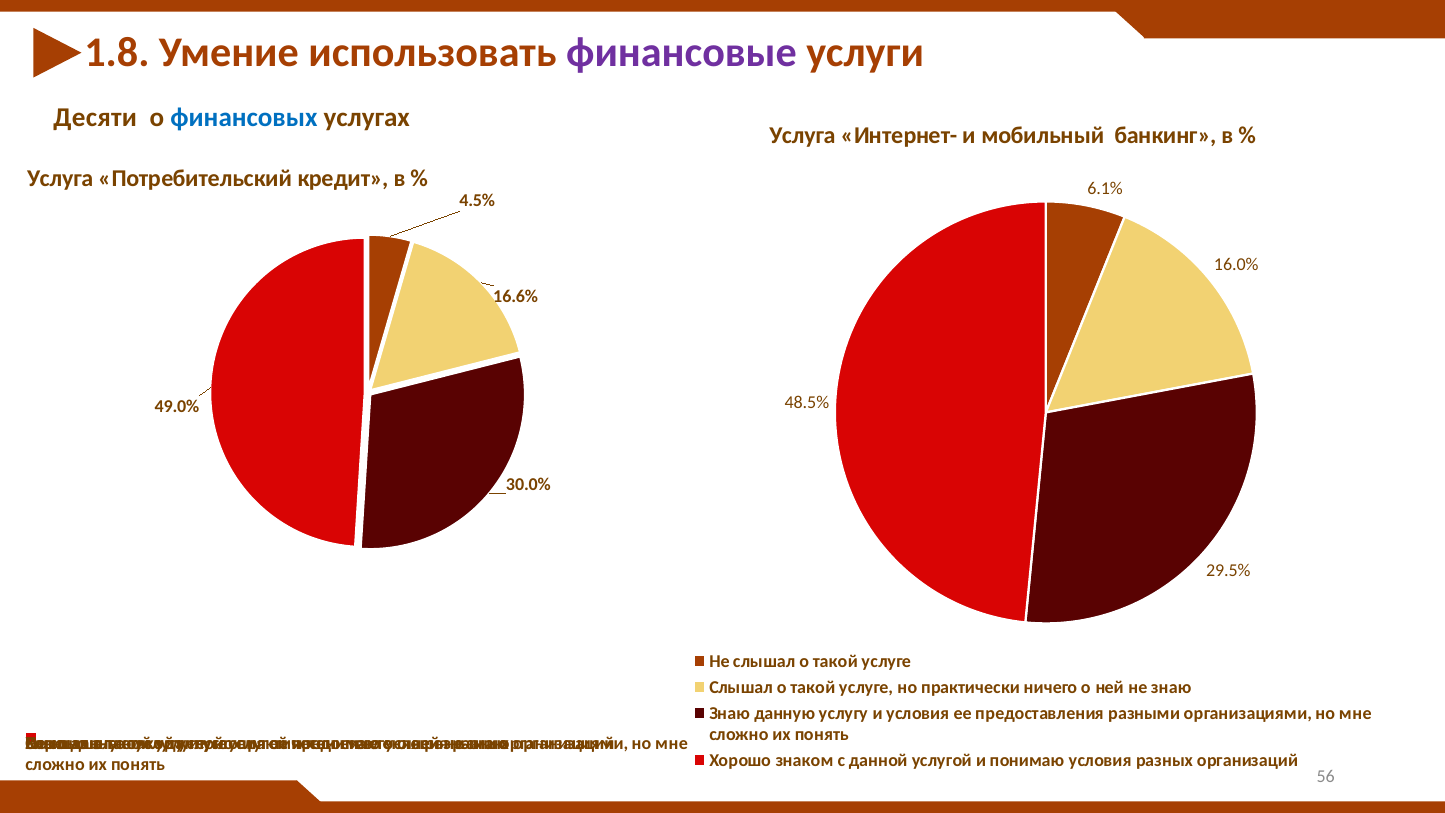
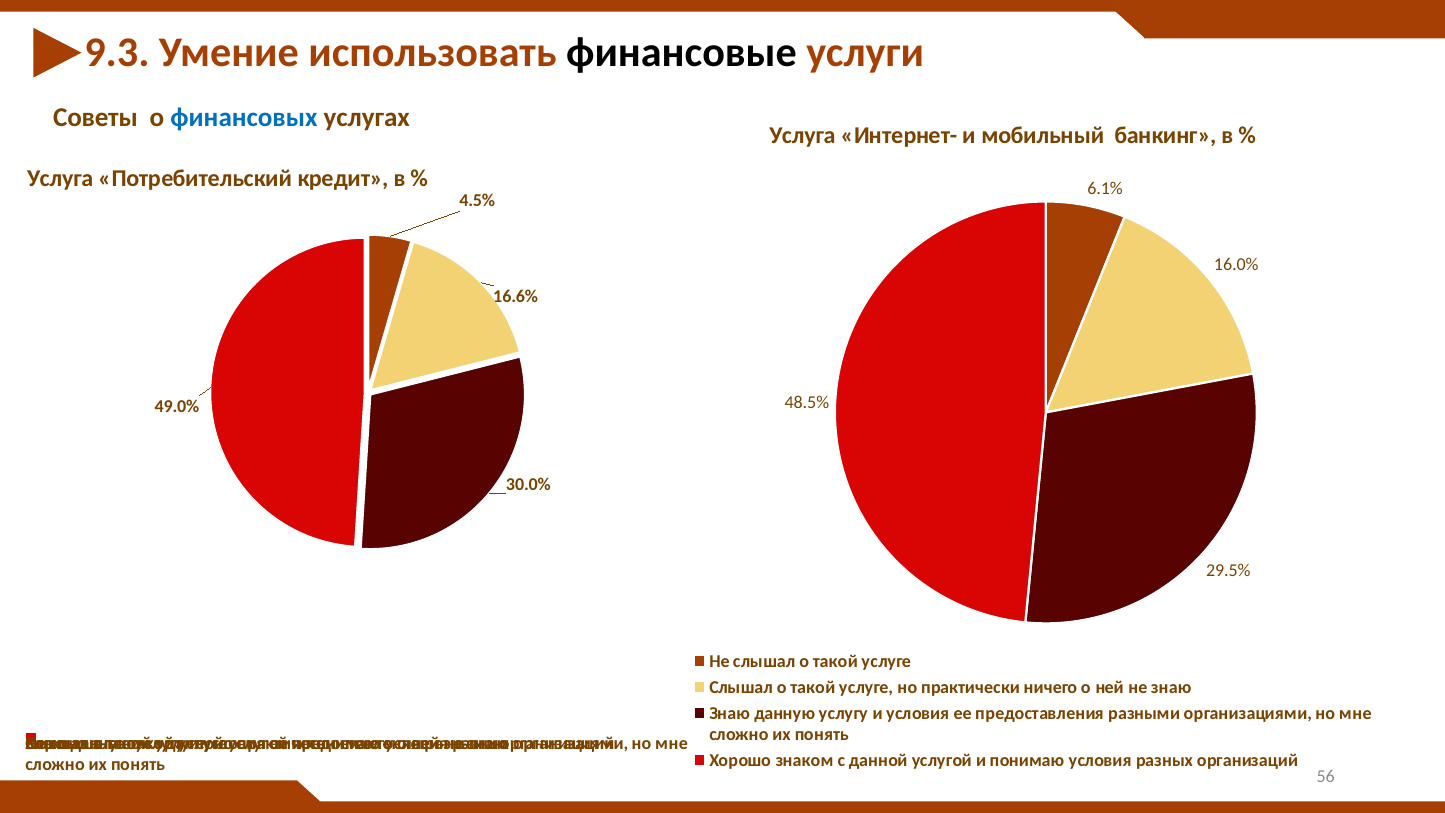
1.8: 1.8 -> 9.3 (117, 52)
финансовые colour: purple -> black (681, 52)
Десяти: Десяти -> Советы (95, 118)
